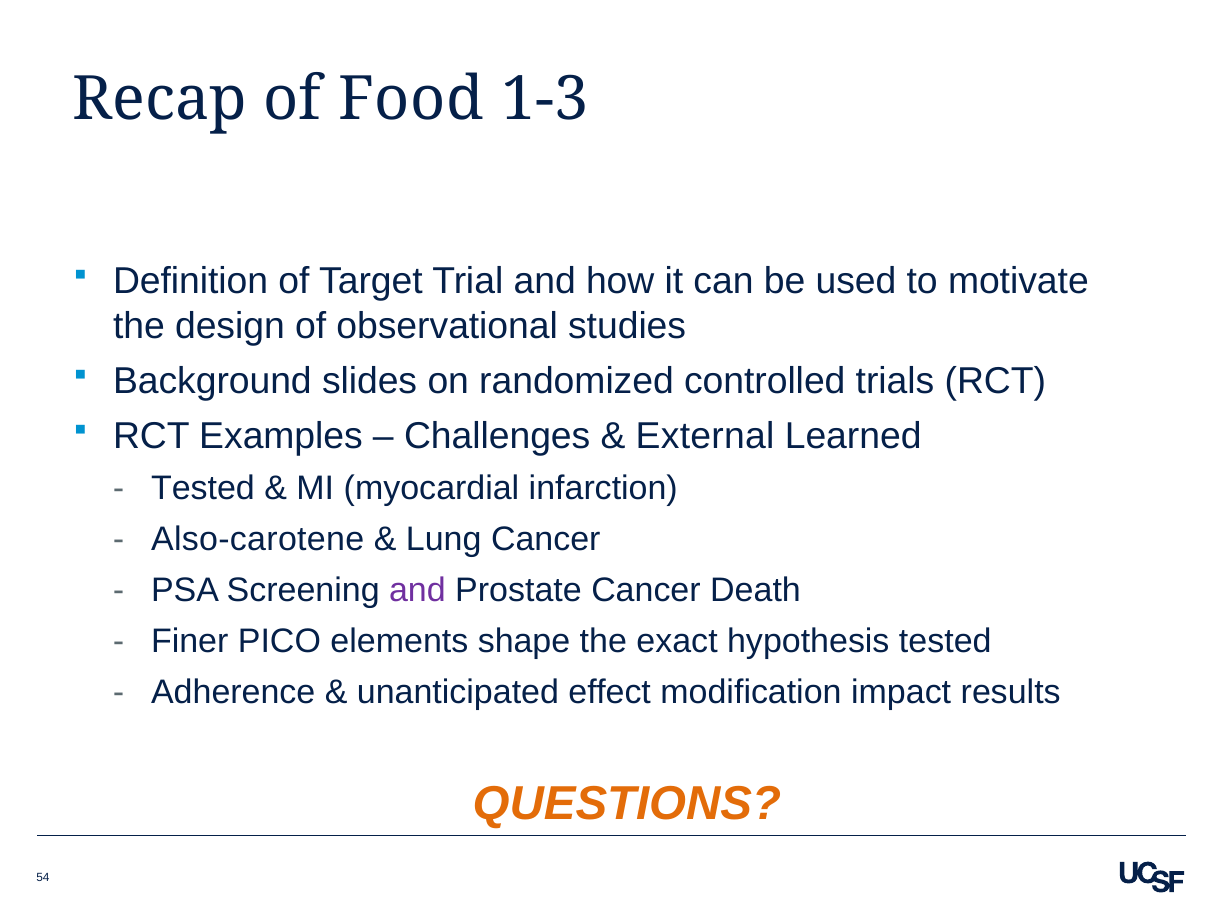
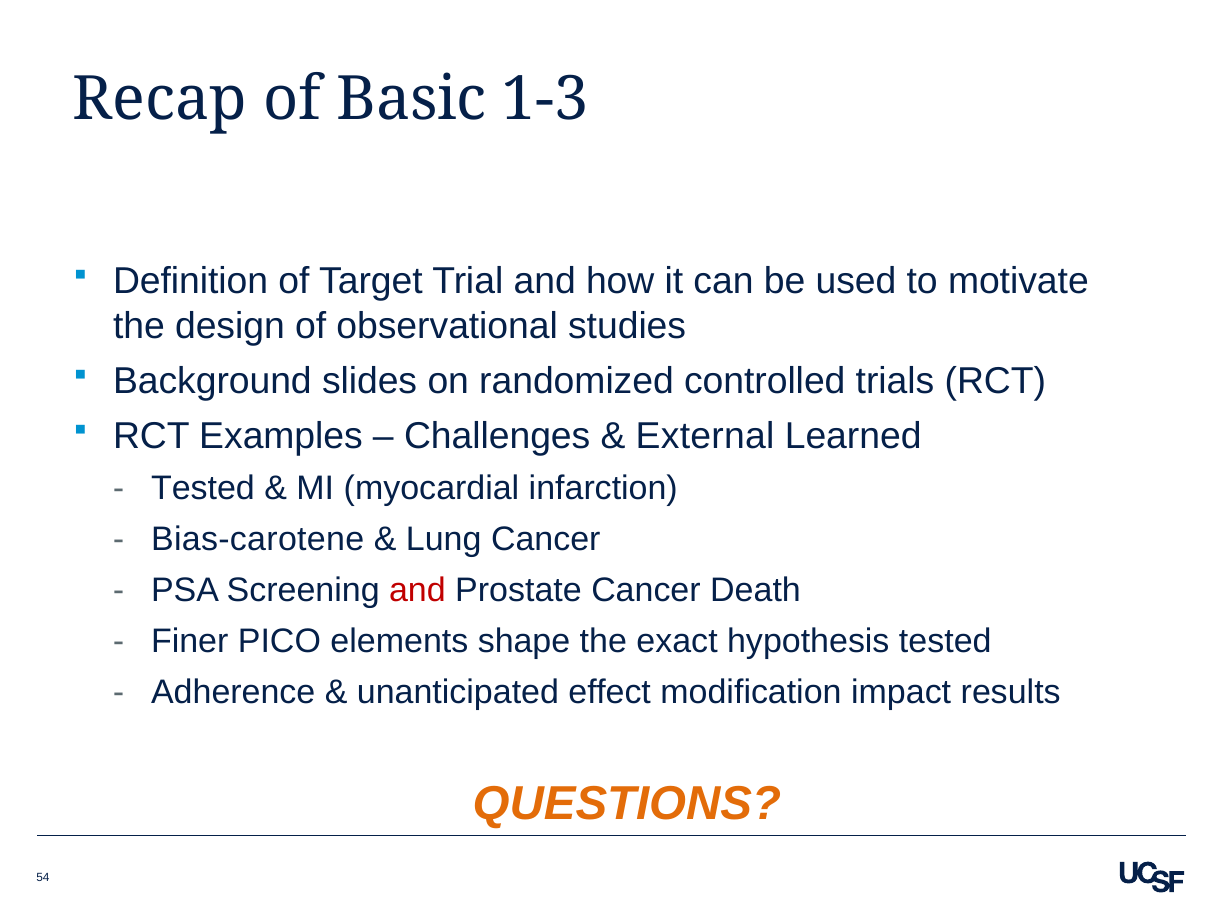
Food: Food -> Basic (412, 100)
Also-carotene: Also-carotene -> Bias-carotene (258, 539)
and colour: purple -> red (417, 590)
